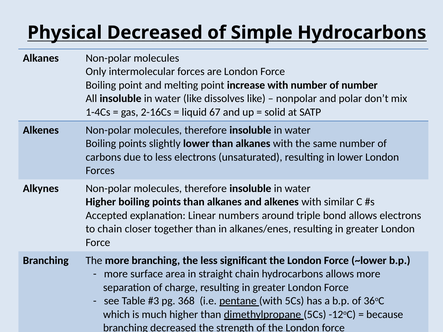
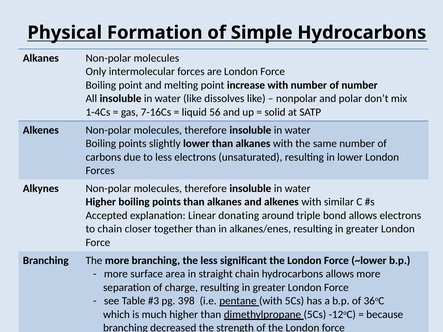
Physical Decreased: Decreased -> Formation (155, 33)
2-16Cs: 2-16Cs -> 7-16Cs (156, 112)
67: 67 -> 56 (215, 112)
numbers: numbers -> donating (239, 216)
368: 368 -> 398 (186, 301)
